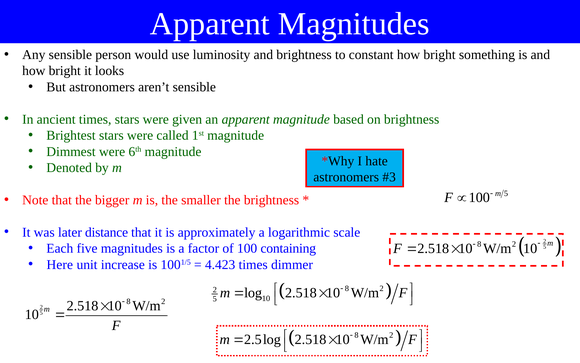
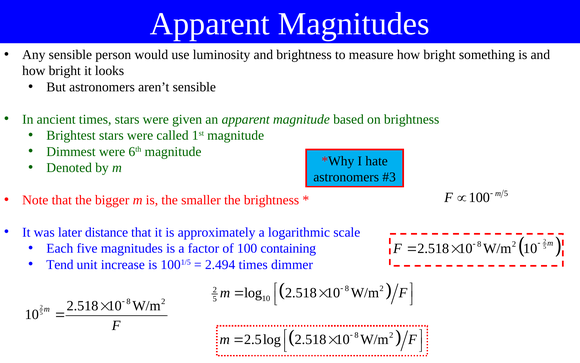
constant: constant -> measure (371, 55)
Here: Here -> Tend (60, 264)
4.423: 4.423 -> 2.494 (220, 264)
